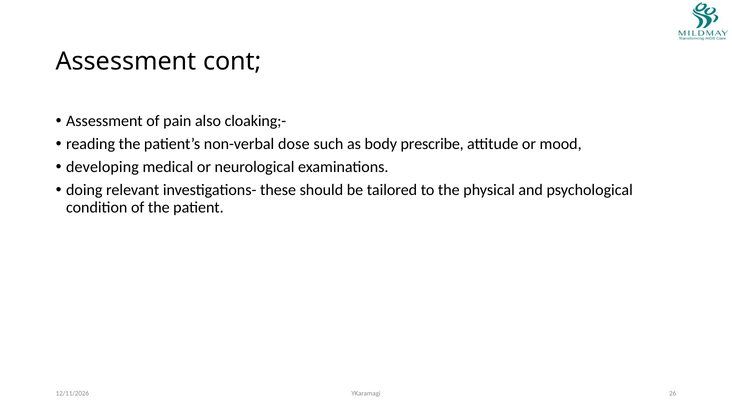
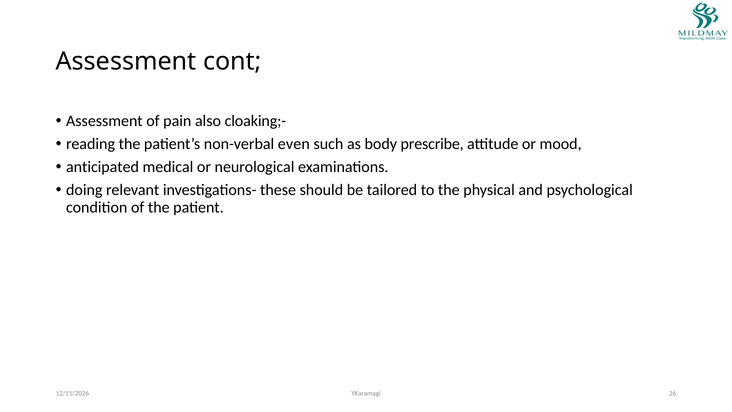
dose: dose -> even (294, 144)
developing: developing -> anticipated (103, 167)
